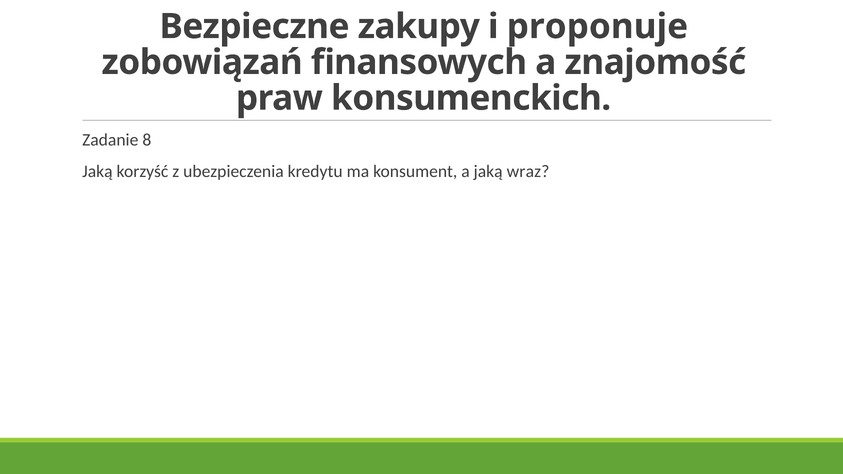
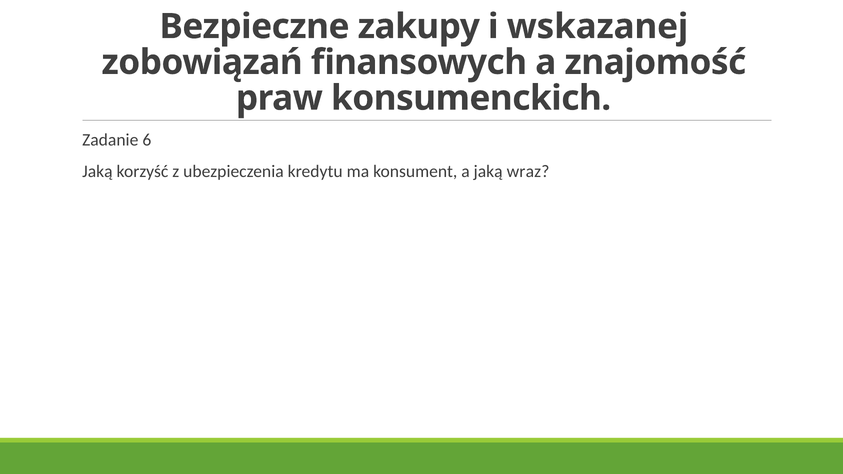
proponuje: proponuje -> wskazanej (598, 27)
8: 8 -> 6 (147, 140)
